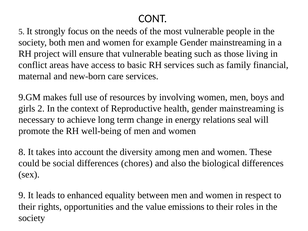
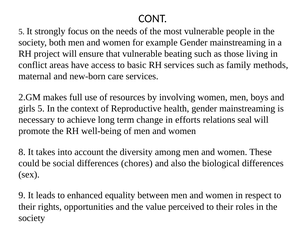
financial: financial -> methods (271, 65)
9.GM: 9.GM -> 2.GM (30, 97)
girls 2: 2 -> 5 (41, 108)
energy: energy -> efforts (188, 120)
emissions: emissions -> perceived (186, 207)
